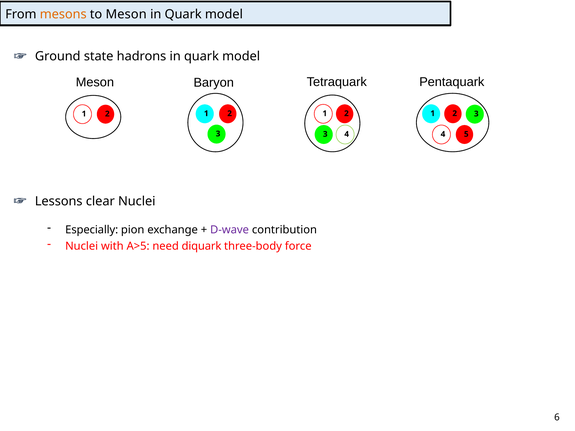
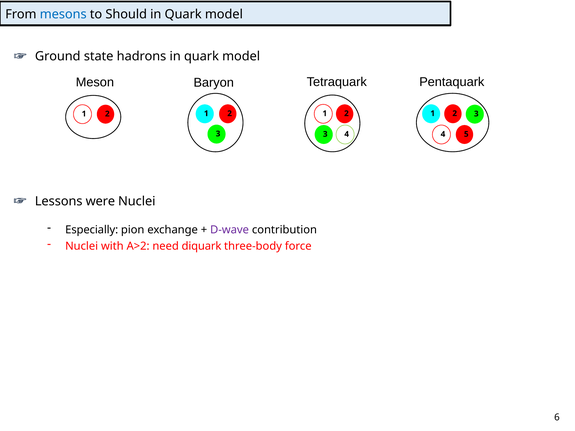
mesons colour: orange -> blue (63, 14)
to Meson: Meson -> Should (126, 14)
clear: clear -> were (100, 201)
A>5: A>5 -> A>2 (138, 246)
